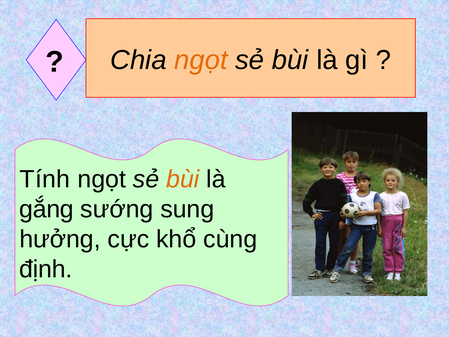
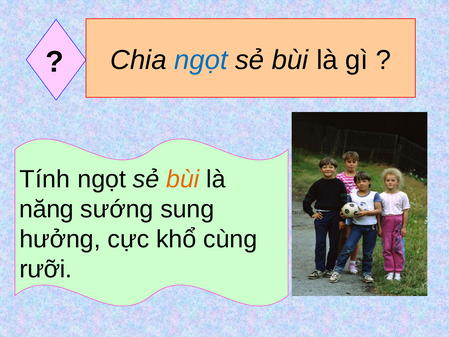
ngọt colour: orange -> blue (201, 60)
gắng: gắng -> năng (46, 209)
định: định -> rưỡi (46, 269)
